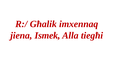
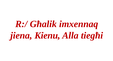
Ismek: Ismek -> Kienu (47, 35)
